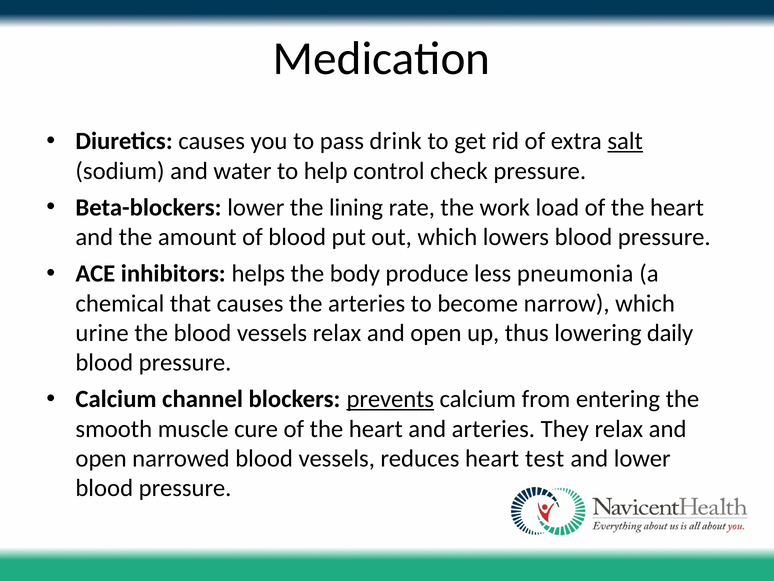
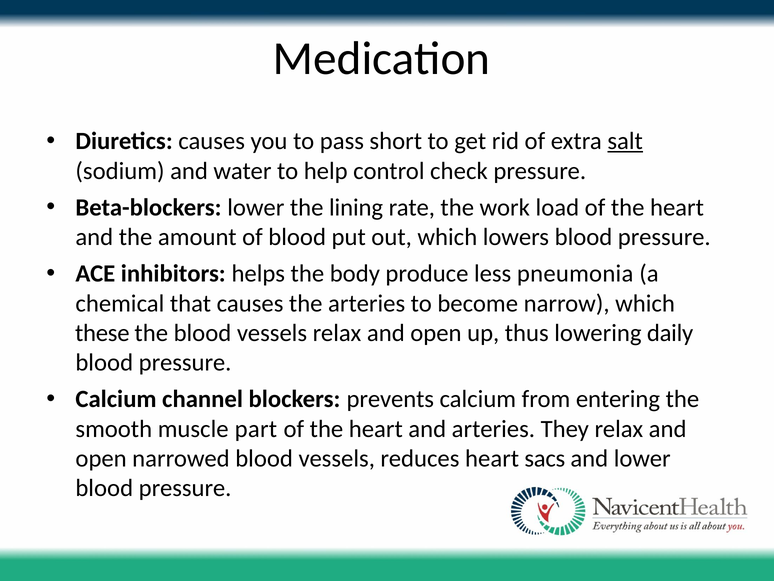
drink: drink -> short (396, 141)
urine: urine -> these (102, 333)
prevents underline: present -> none (390, 399)
cure: cure -> part (256, 429)
test: test -> sacs (545, 458)
